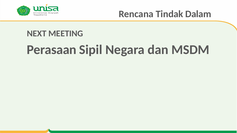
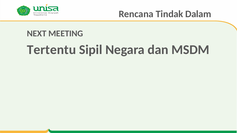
Perasaan: Perasaan -> Tertentu (51, 50)
